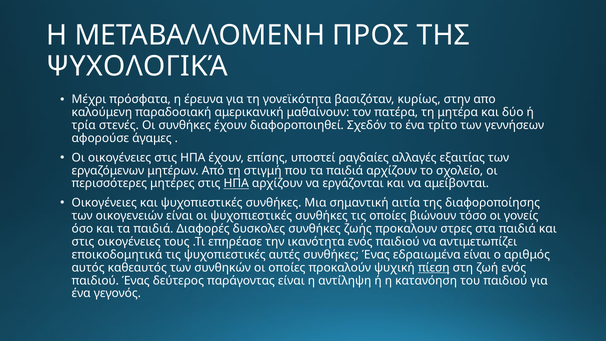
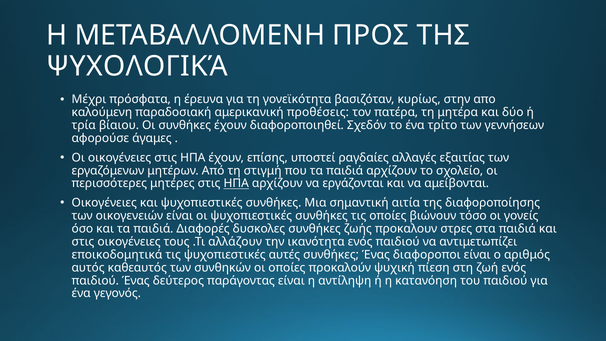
μαθαίνουν: μαθαίνουν -> προθέσεις (318, 112)
στενές: στενές -> βίαιου (119, 125)
επηρέασε: επηρέασε -> αλλάζουν (235, 242)
εδραιωμένα: εδραιωμένα -> διαφοροποι (427, 255)
πίεση underline: present -> none (434, 268)
